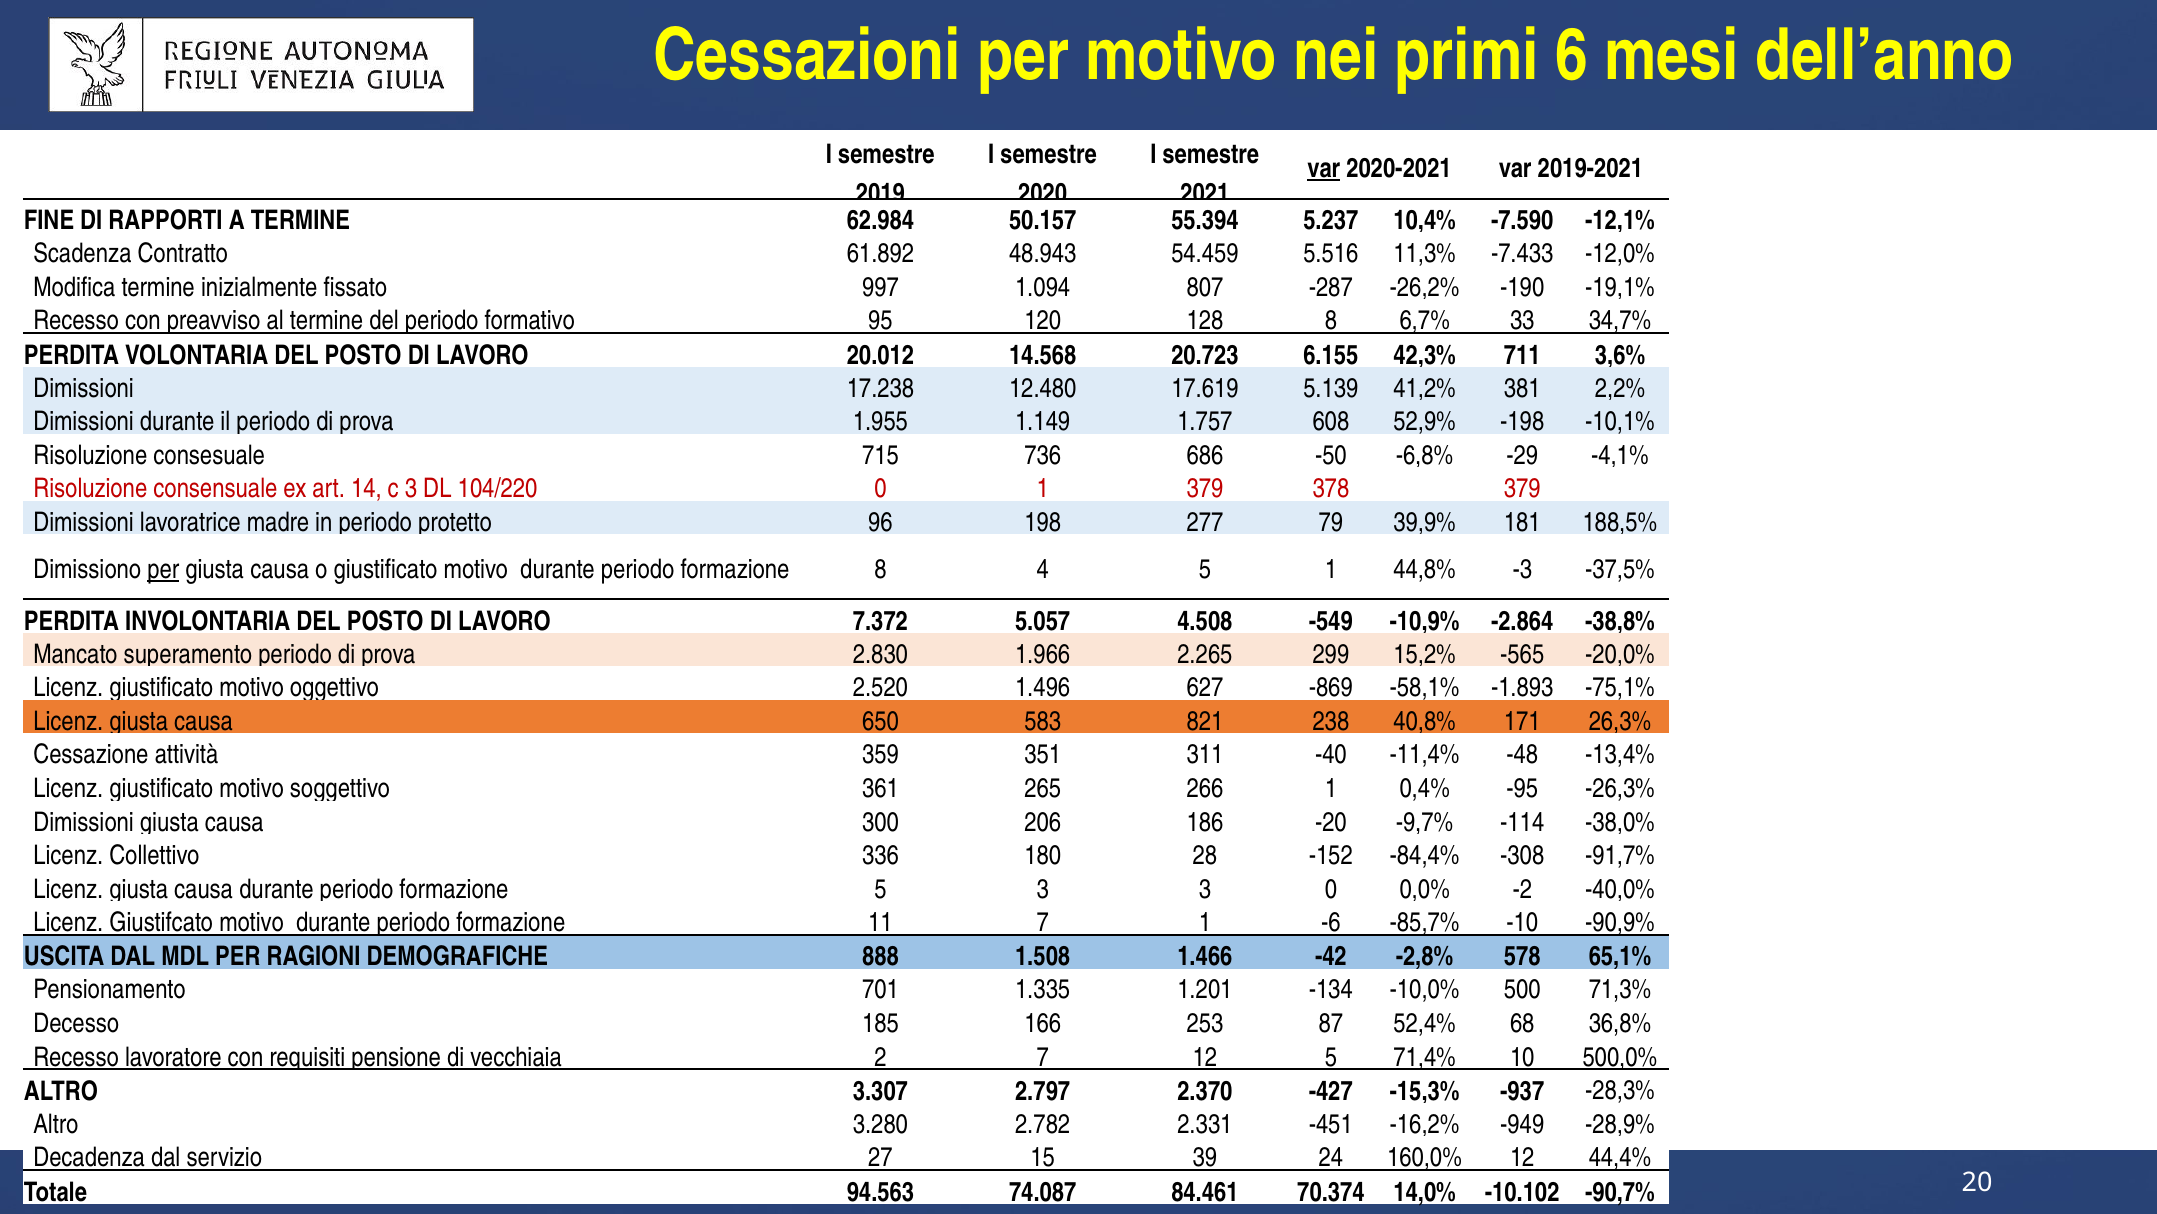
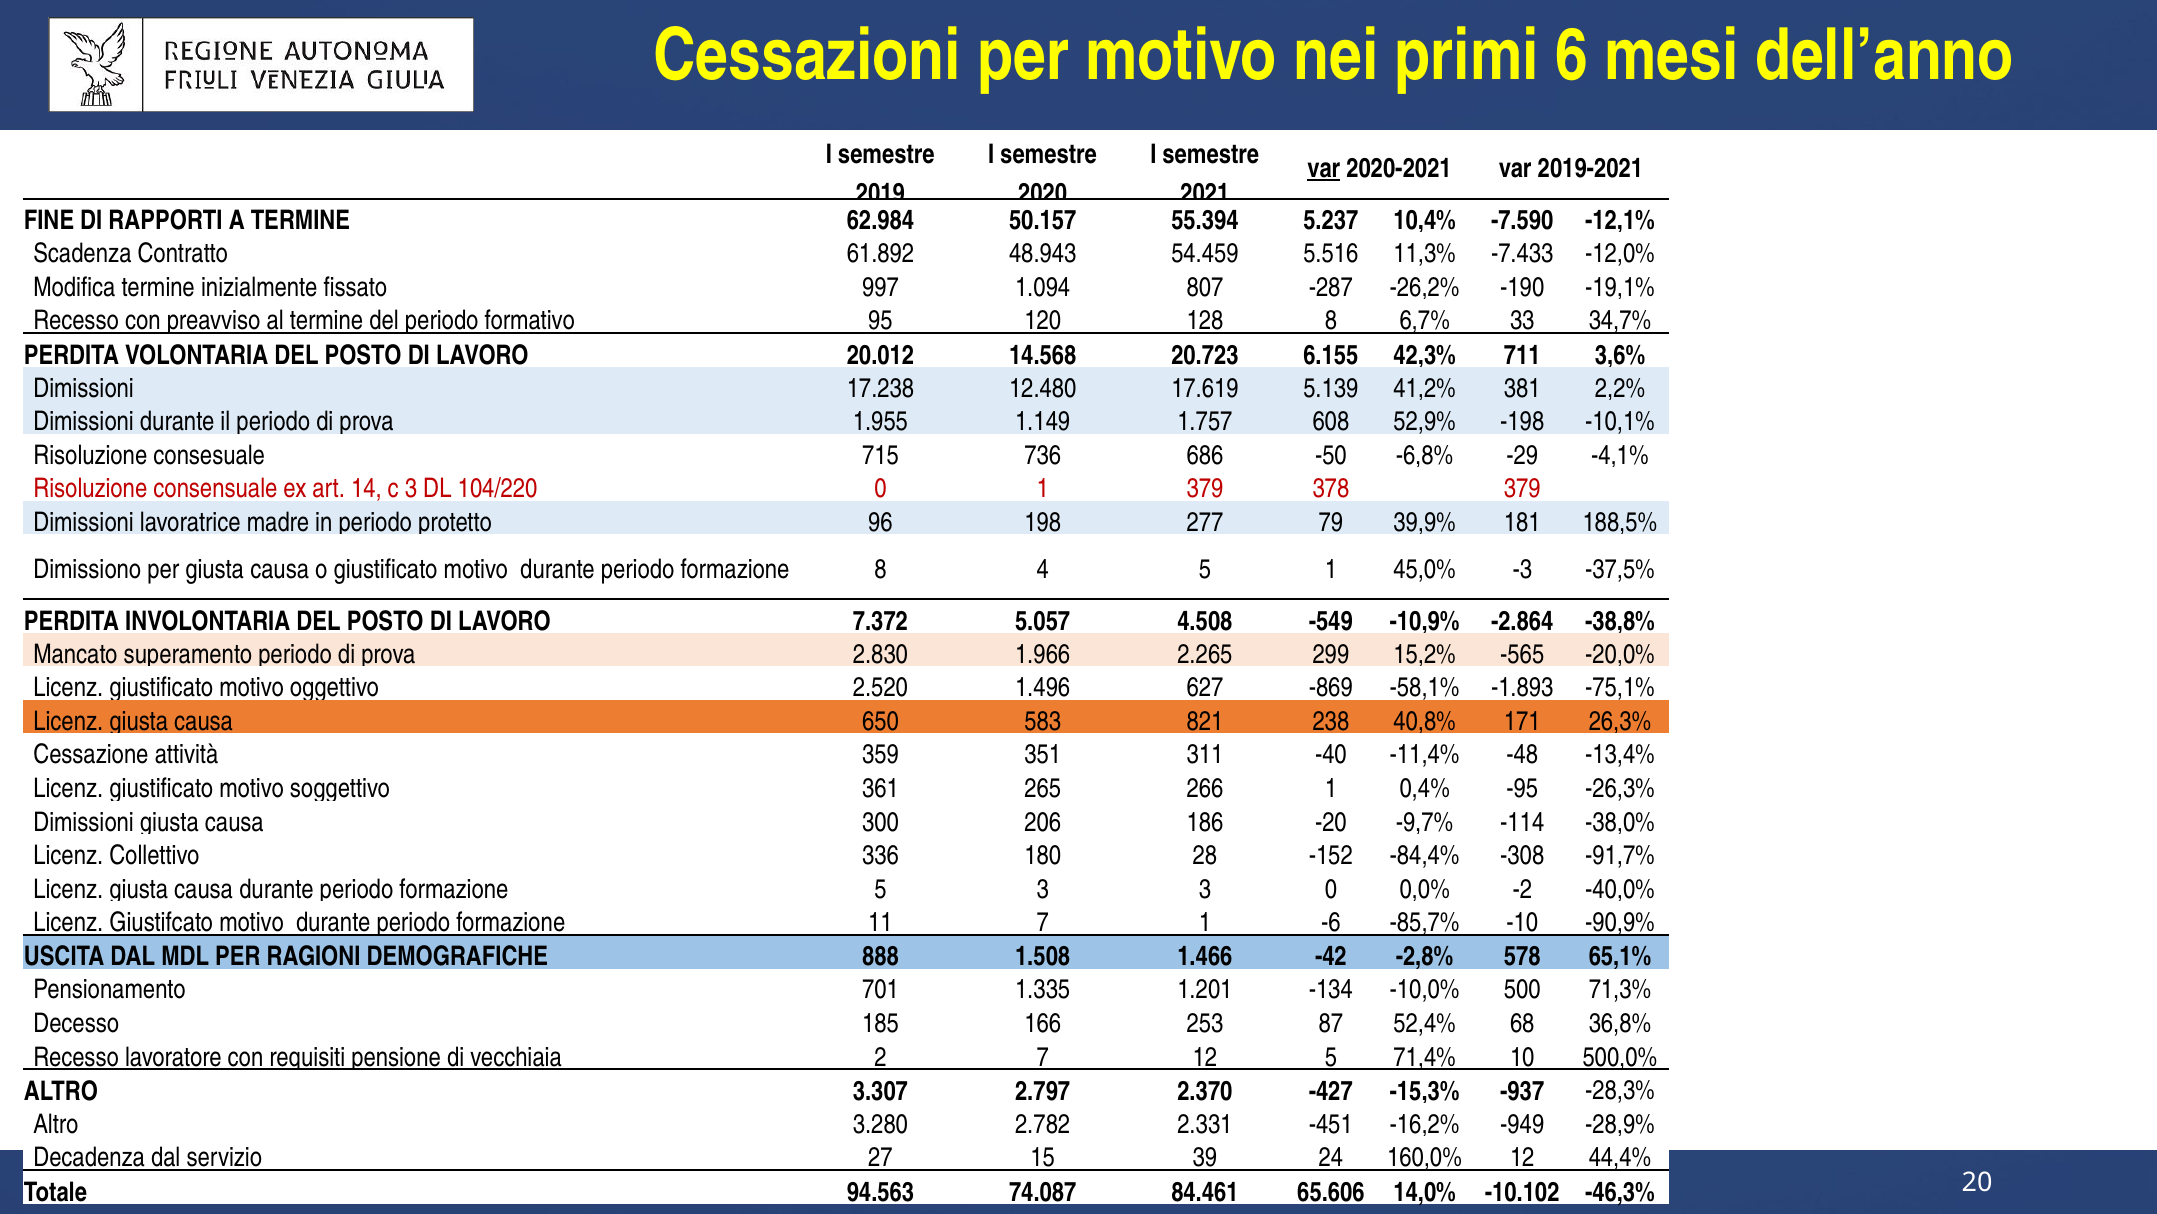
per underline: present -> none (163, 569)
44,8%: 44,8% -> 45,0% (1425, 569)
70.374: 70.374 -> 65.606 (1331, 1191)
-90,7%: -90,7% -> -46,3% (1620, 1191)
